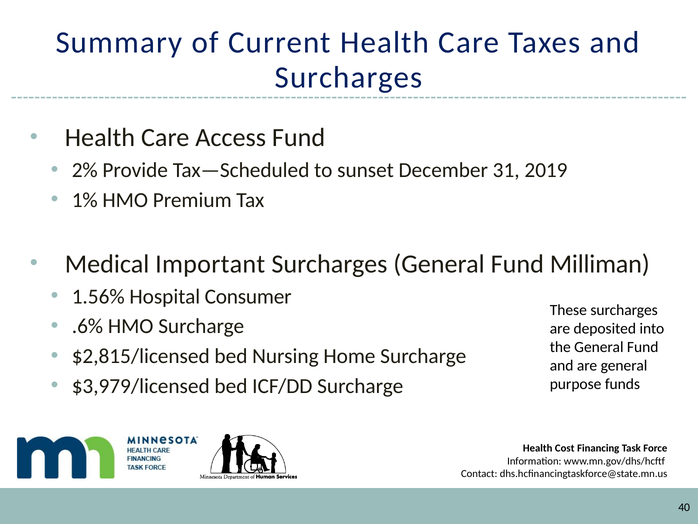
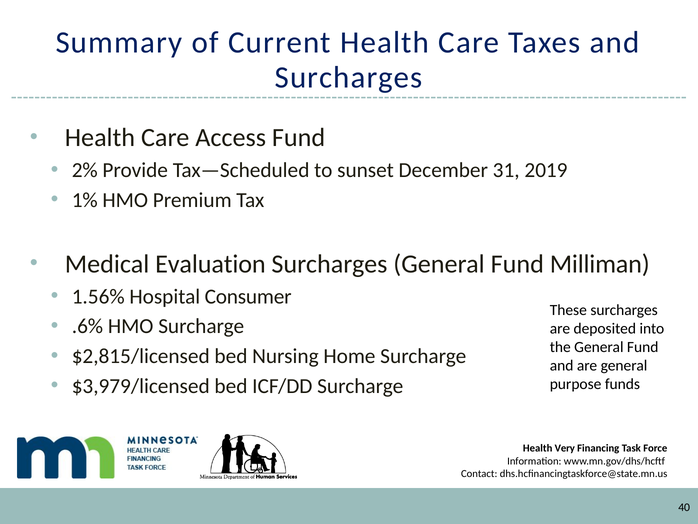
Important: Important -> Evaluation (210, 264)
Cost: Cost -> Very (565, 448)
